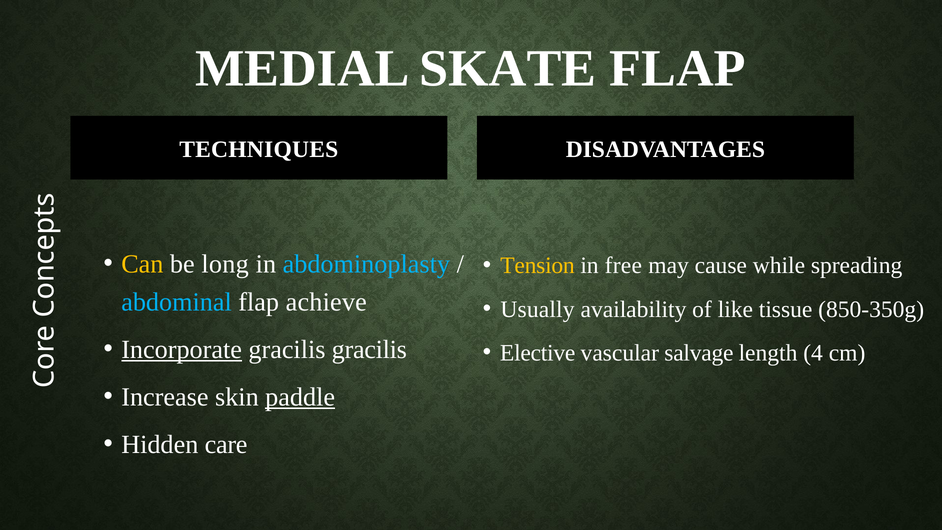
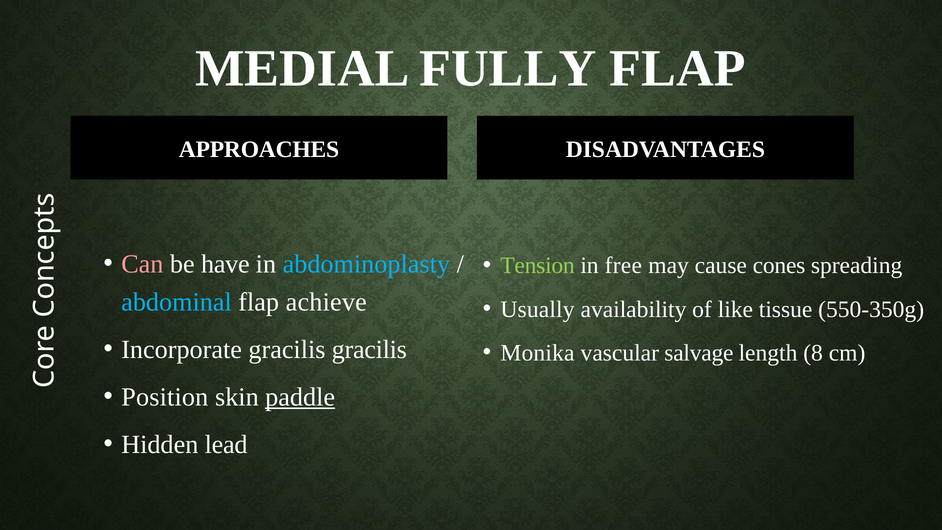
SKATE: SKATE -> FULLY (508, 68)
TECHNIQUES: TECHNIQUES -> APPROACHES (259, 149)
Can colour: yellow -> pink (142, 264)
long: long -> have (225, 264)
Tension colour: yellow -> light green (538, 265)
while: while -> cones (779, 265)
850-350g: 850-350g -> 550-350g (871, 309)
Incorporate underline: present -> none (182, 349)
Elective: Elective -> Monika (537, 353)
4: 4 -> 8 (813, 353)
Increase: Increase -> Position (165, 397)
care: care -> lead (226, 444)
